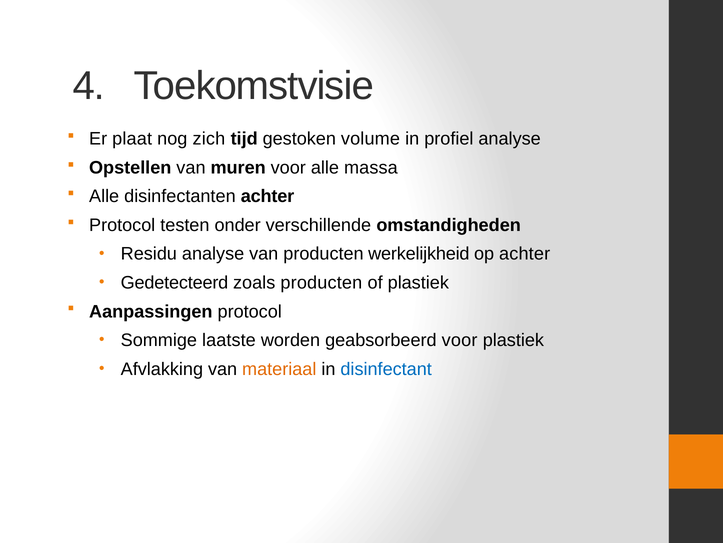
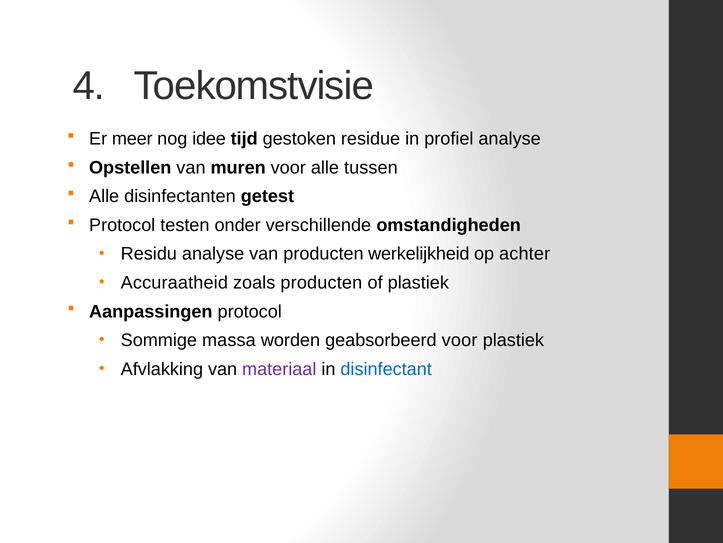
plaat: plaat -> meer (132, 139)
zich: zich -> idee (209, 139)
volume: volume -> residue (371, 139)
massa: massa -> tussen (371, 167)
disinfectanten achter: achter -> getest (267, 196)
Gedetecteerd: Gedetecteerd -> Accuraatheid (174, 282)
laatste: laatste -> massa (229, 340)
materiaal colour: orange -> purple (279, 369)
